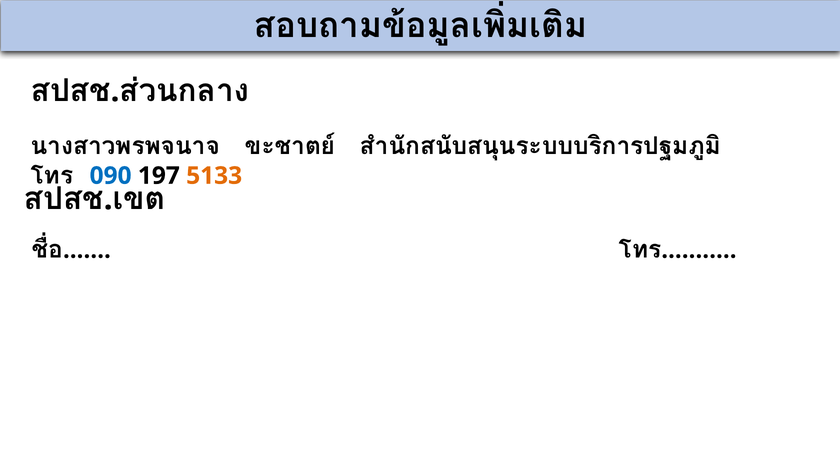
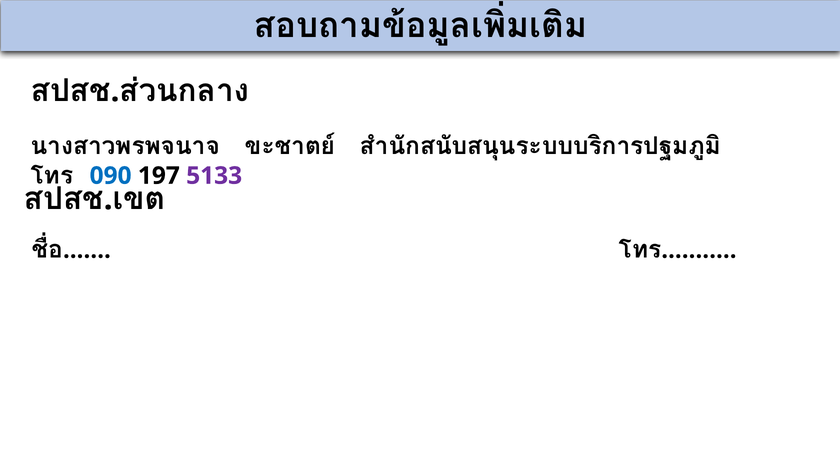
5133 colour: orange -> purple (214, 176)
